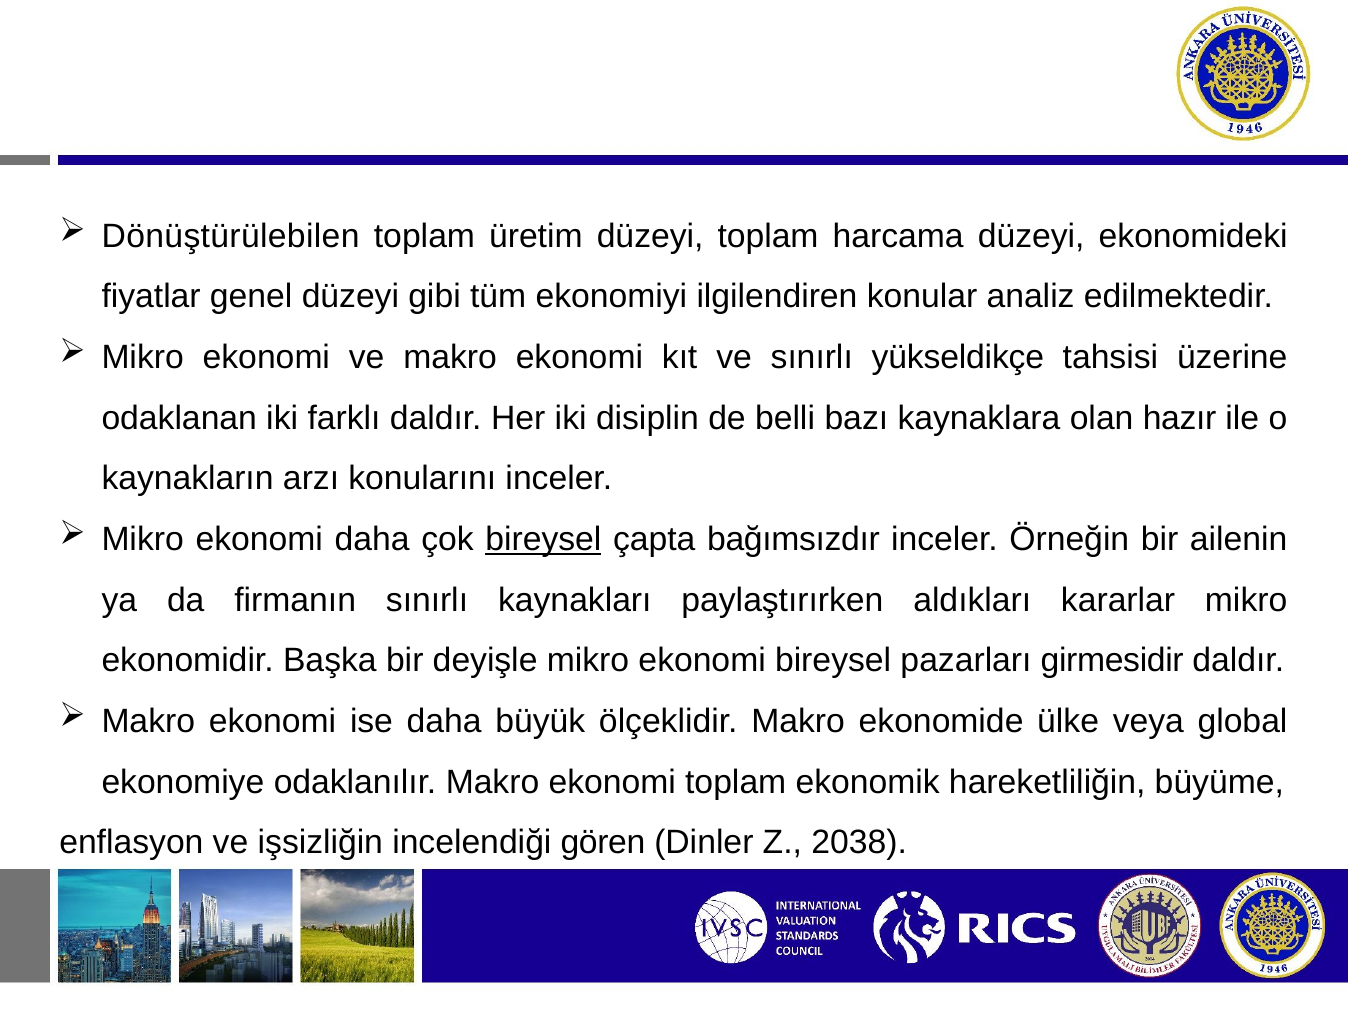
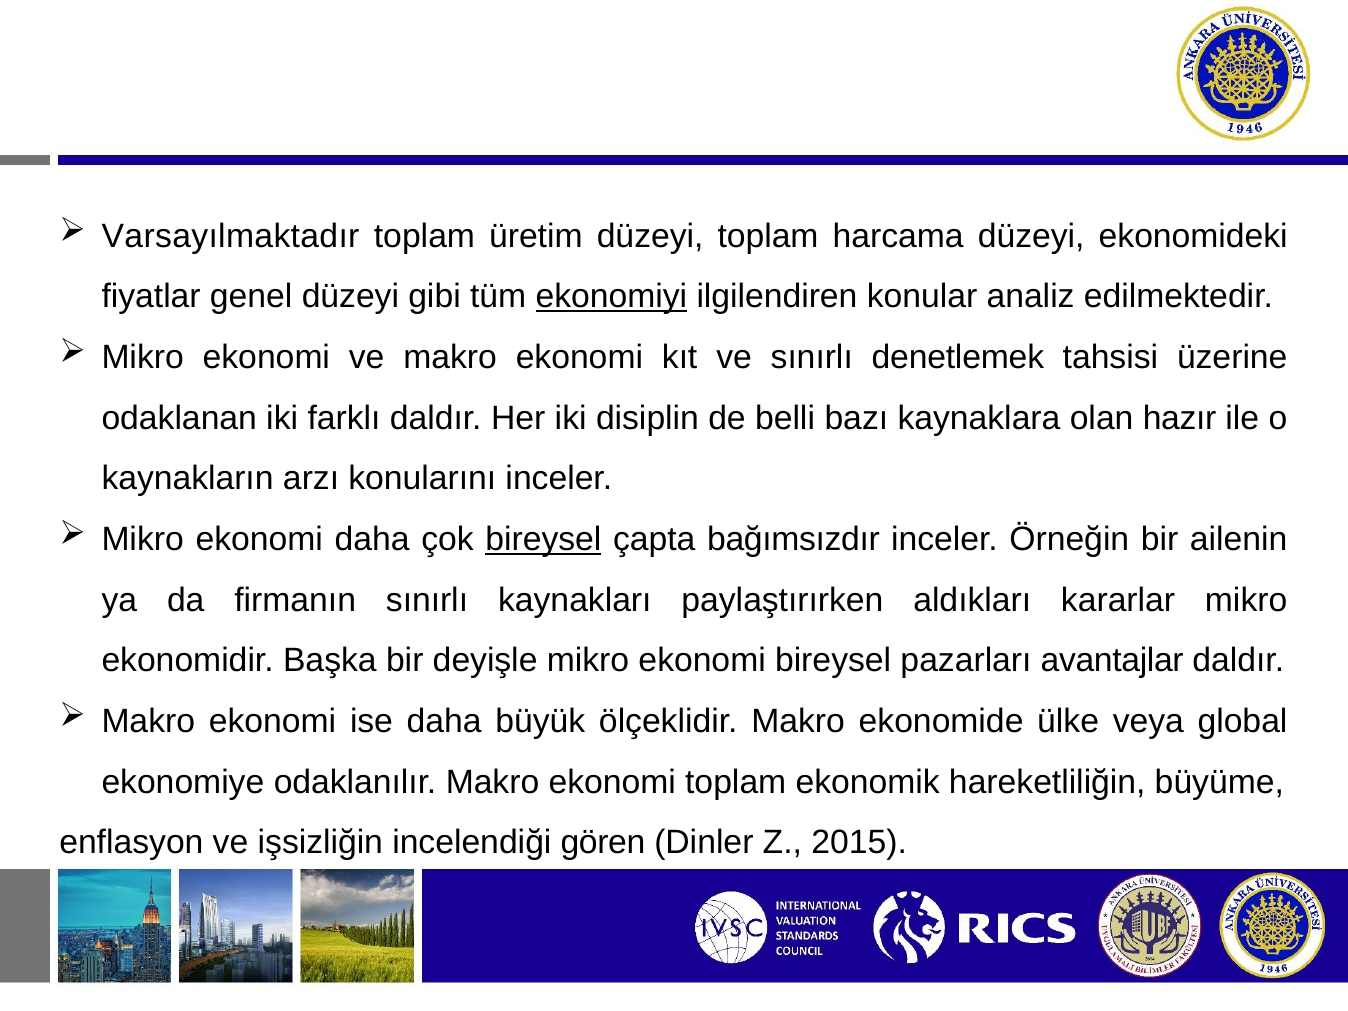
Dönüştürülebilen: Dönüştürülebilen -> Varsayılmaktadır (231, 236)
ekonomiyi underline: none -> present (611, 297)
yükseldikçe: yükseldikçe -> denetlemek (958, 357)
girmesidir: girmesidir -> avantajlar (1112, 661)
2038: 2038 -> 2015 (859, 843)
